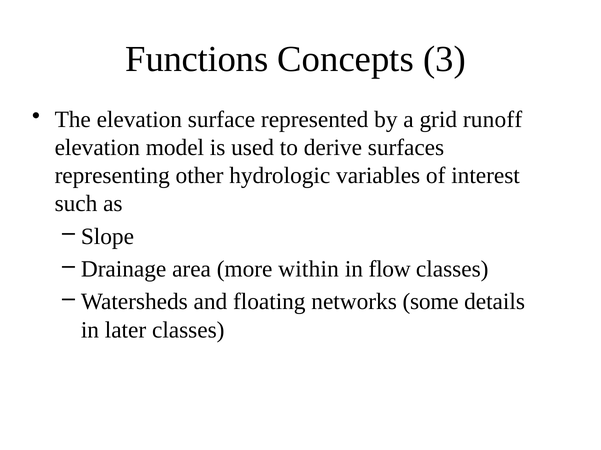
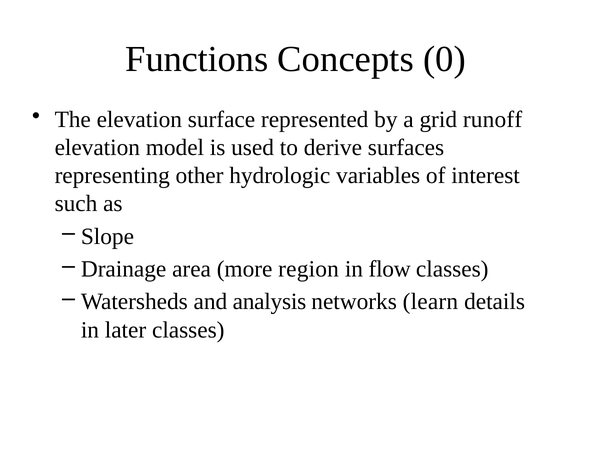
3: 3 -> 0 (445, 59)
within: within -> region (309, 270)
floating: floating -> analysis (269, 302)
some: some -> learn (430, 302)
